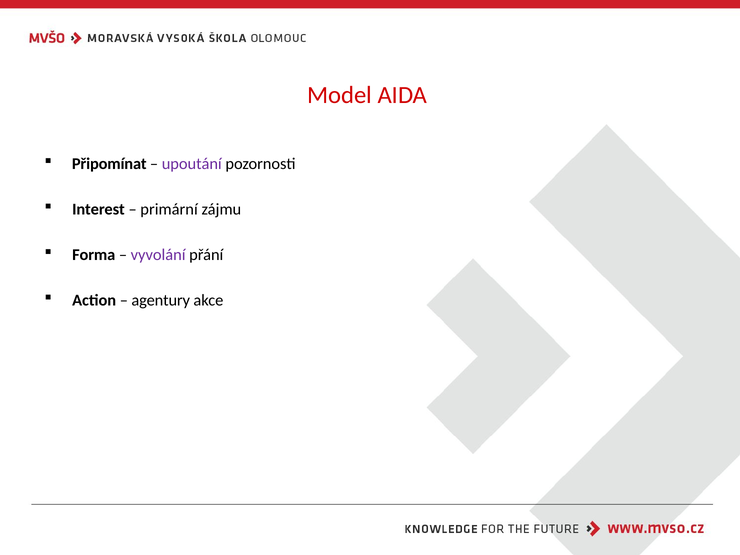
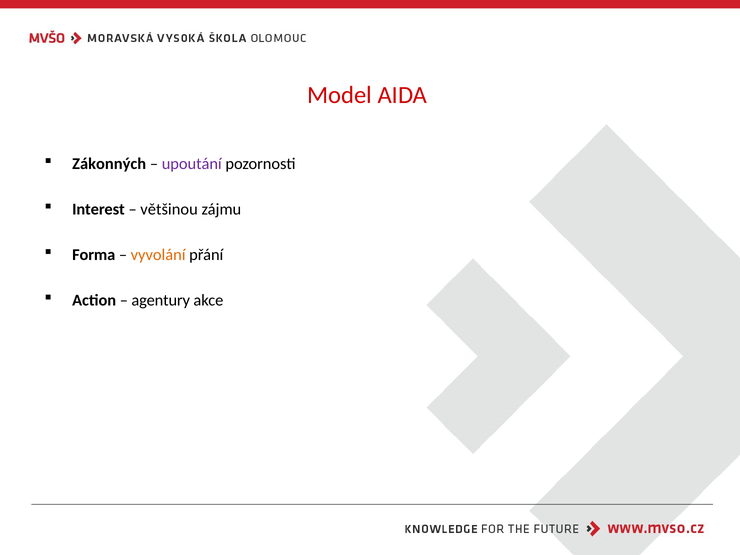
Připomínat: Připomínat -> Zákonných (109, 164)
primární: primární -> většinou (169, 209)
vyvolání colour: purple -> orange (158, 255)
